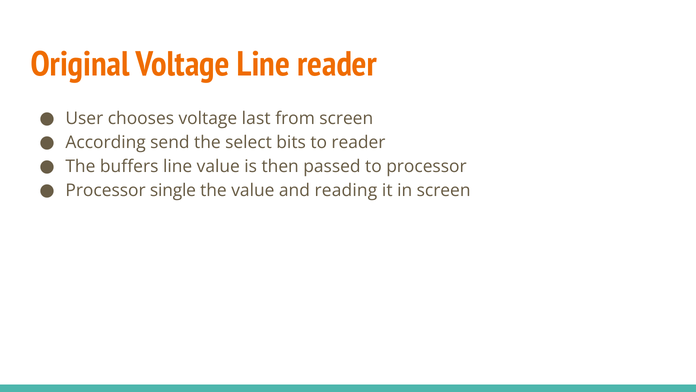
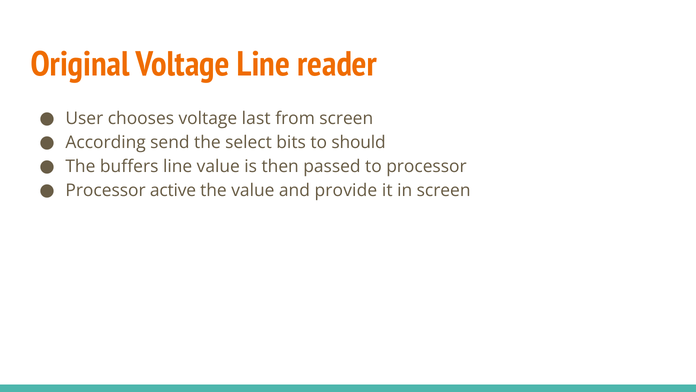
to reader: reader -> should (359, 142)
single: single -> active (173, 190)
reading: reading -> provide (346, 190)
